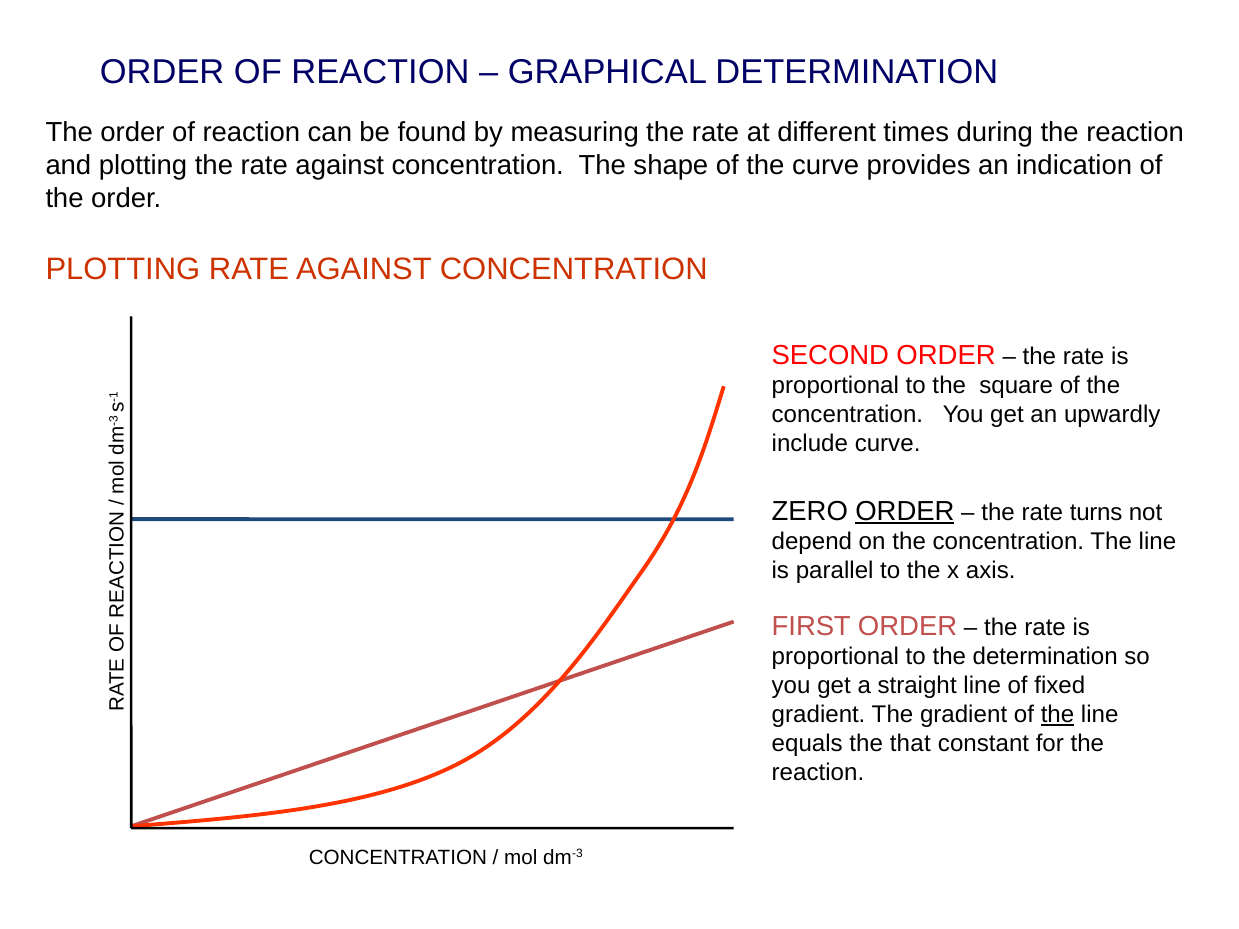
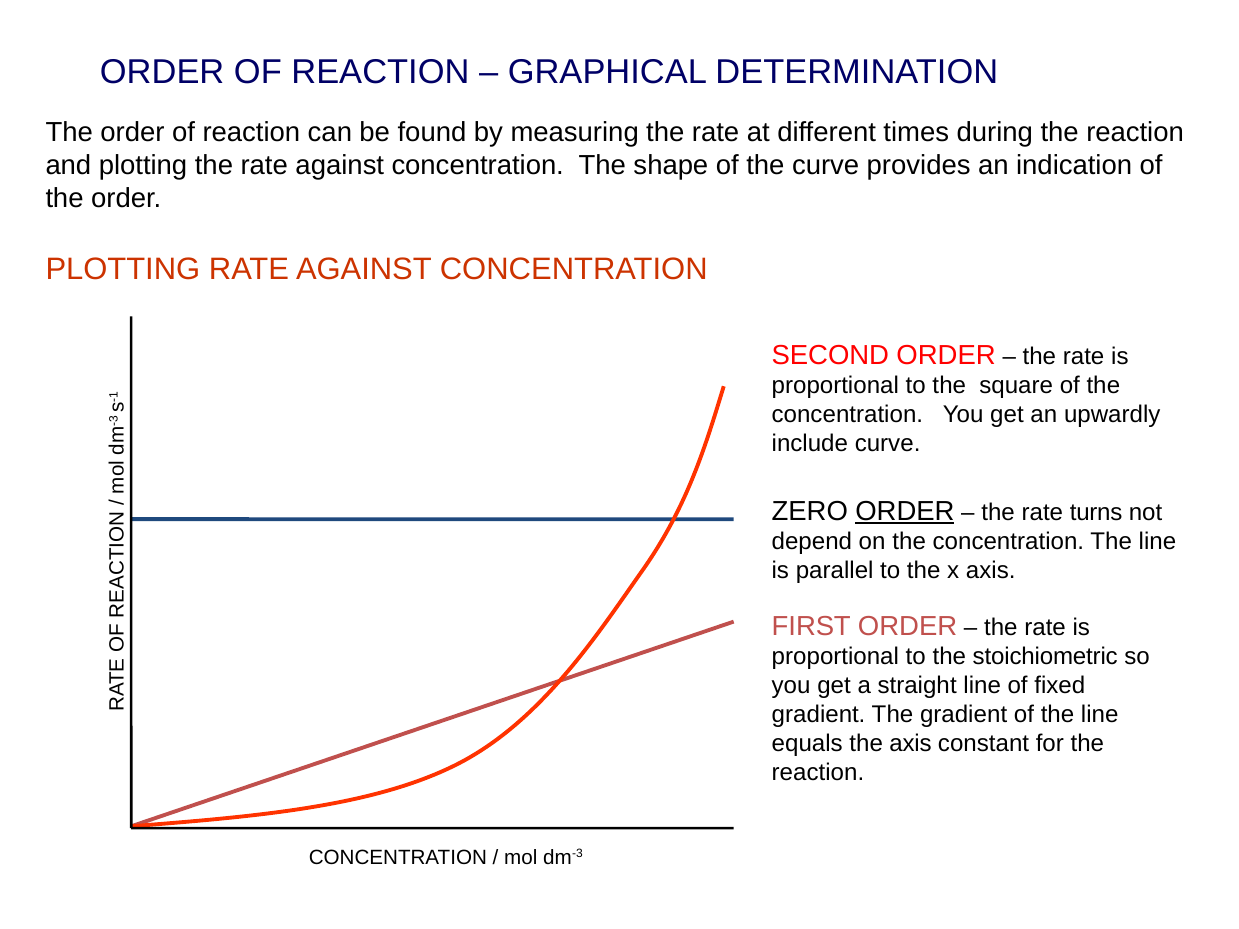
the determination: determination -> stoichiometric (1045, 657)
the underline: present -> none (1058, 715)
the that: that -> axis (910, 744)
